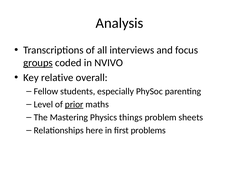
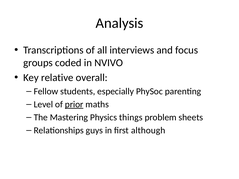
groups underline: present -> none (38, 63)
here: here -> guys (94, 131)
problems: problems -> although (148, 131)
